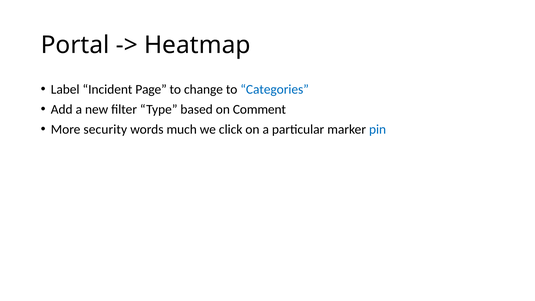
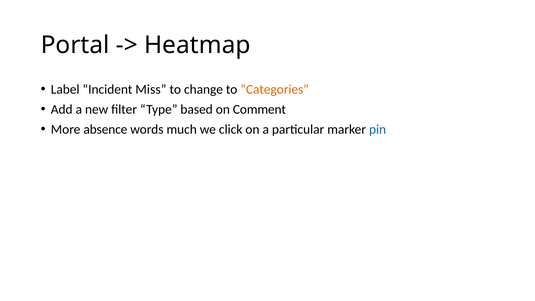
Page: Page -> Miss (151, 89)
Categories colour: blue -> orange (275, 89)
security: security -> absence (105, 129)
